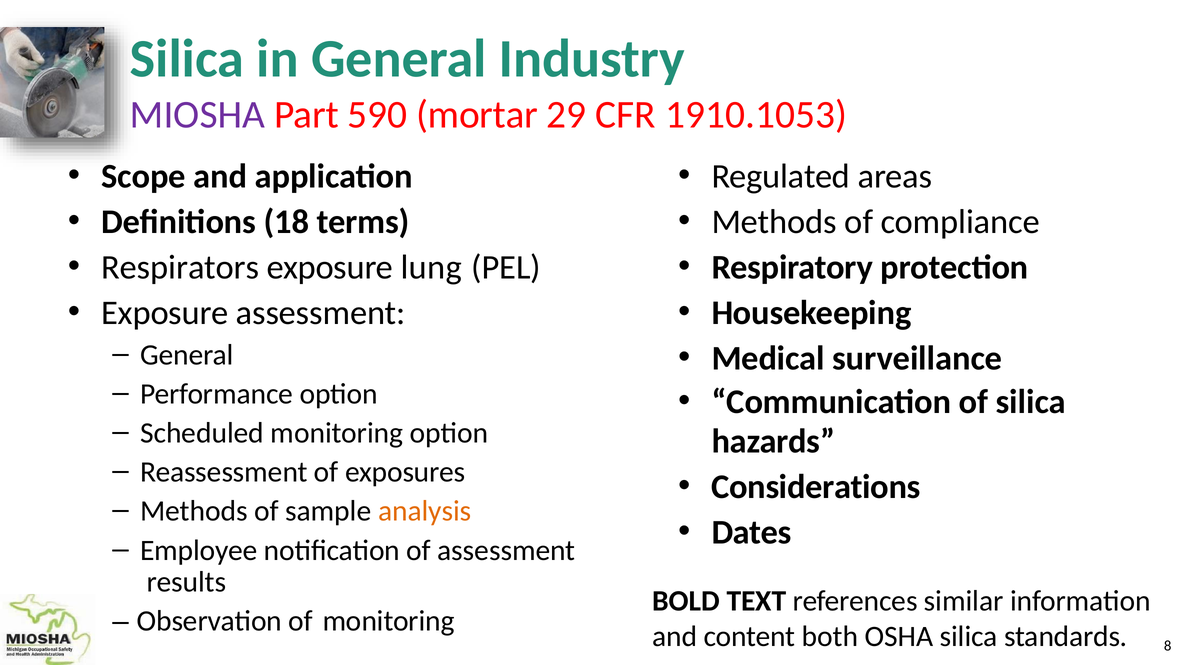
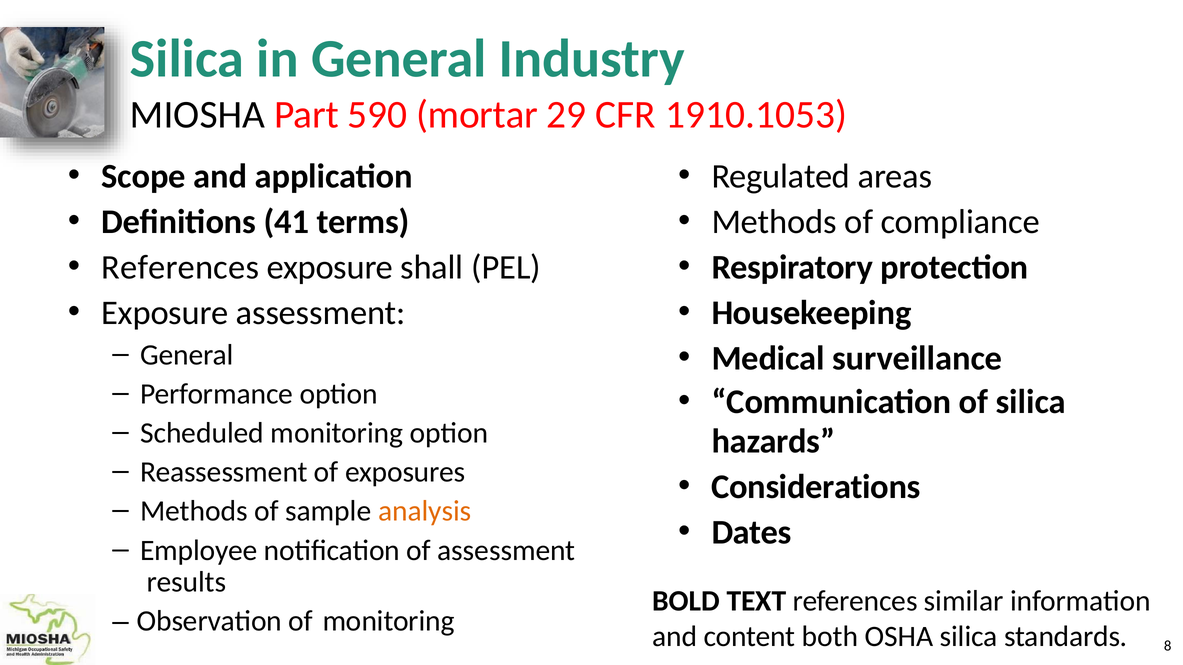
MIOSHA colour: purple -> black (197, 115)
18: 18 -> 41 (286, 222)
Respirators: Respirators -> References (180, 268)
lung: lung -> shall (432, 268)
